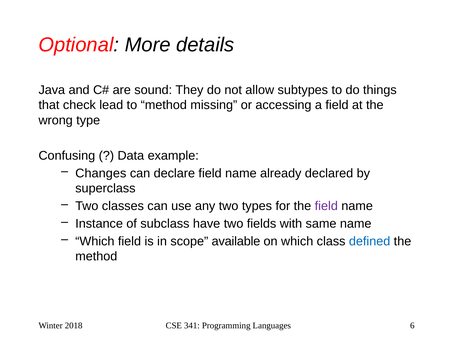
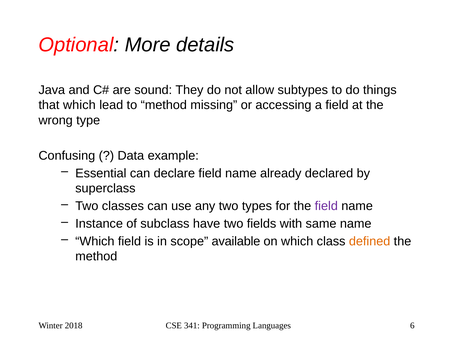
that check: check -> which (79, 105)
Changes: Changes -> Essential (101, 173)
defined colour: blue -> orange (370, 241)
